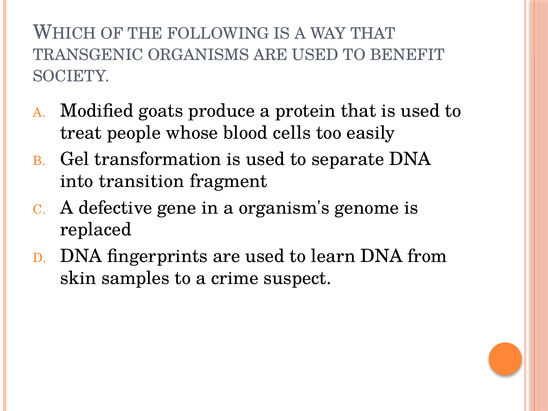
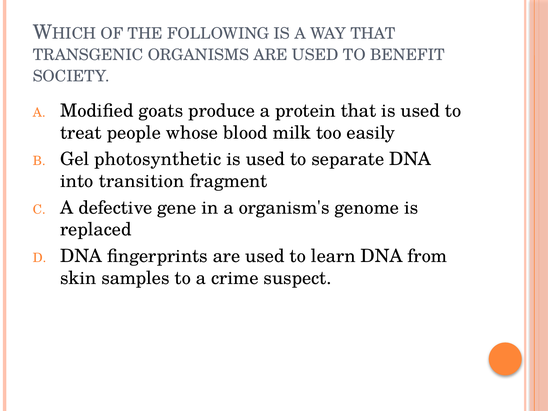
cells: cells -> milk (292, 133)
transformation: transformation -> photosynthetic (158, 159)
